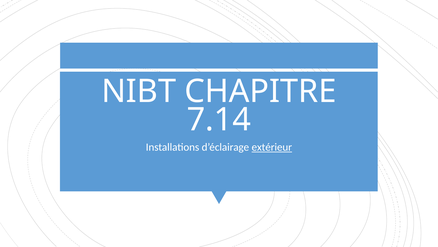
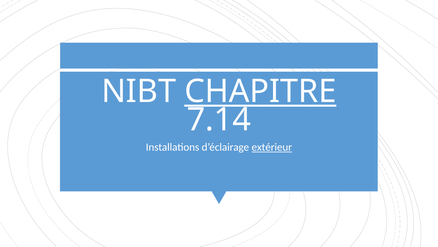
CHAPITRE underline: none -> present (260, 91)
